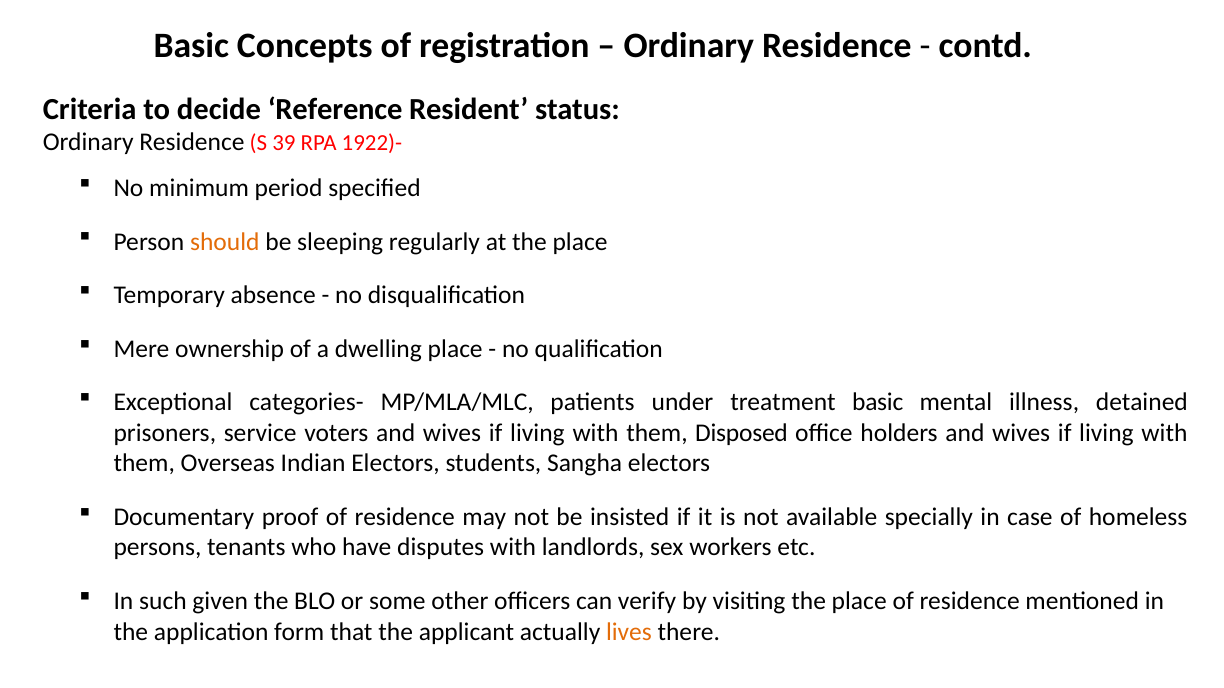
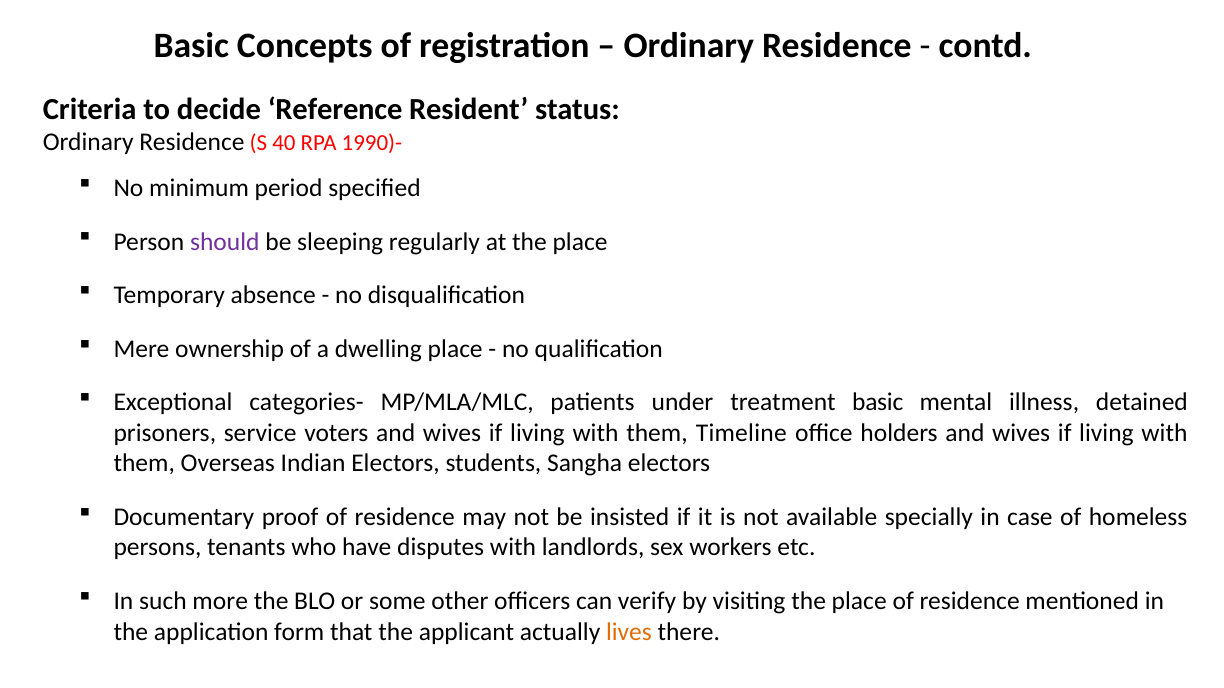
39: 39 -> 40 (284, 143)
1922)-: 1922)- -> 1990)- (372, 143)
should colour: orange -> purple (225, 242)
Disposed: Disposed -> Timeline (741, 433)
given: given -> more (220, 602)
